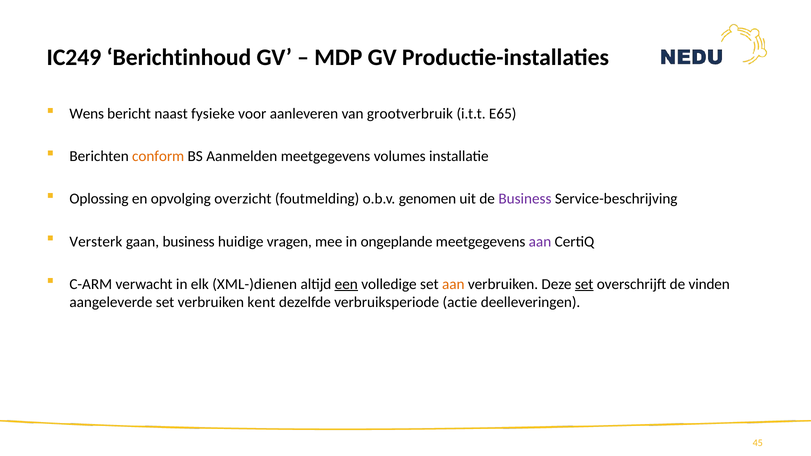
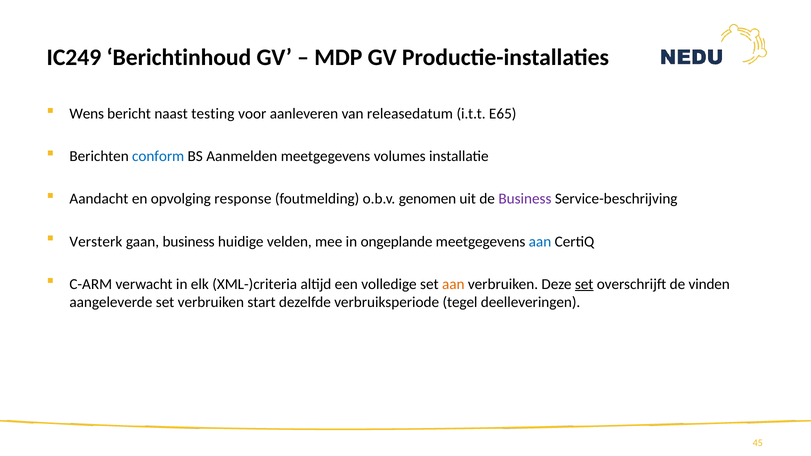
fysieke: fysieke -> testing (213, 114)
grootverbruik: grootverbruik -> releasedatum (410, 114)
conform colour: orange -> blue (158, 156)
Oplossing: Oplossing -> Aandacht (99, 199)
overzicht: overzicht -> response (243, 199)
vragen: vragen -> velden (289, 242)
aan colour: purple -> blue (540, 242)
XML-)dienen: XML-)dienen -> XML-)criteria (255, 284)
een underline: present -> none (346, 284)
kent: kent -> start (262, 302)
actie: actie -> tegel (460, 302)
